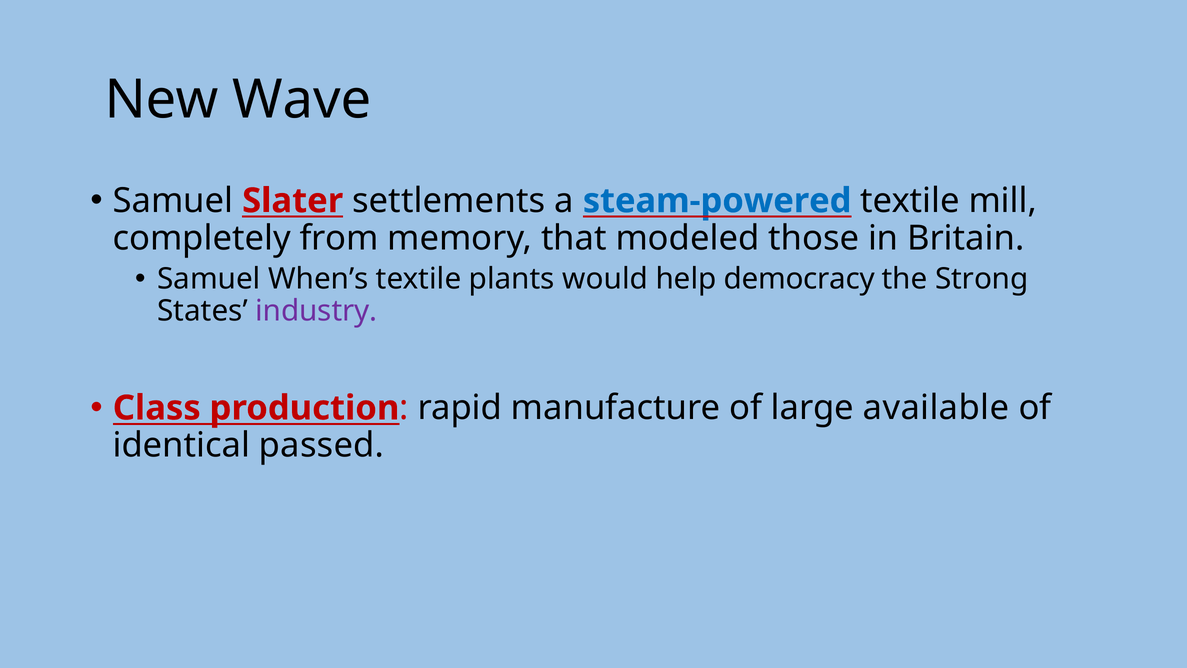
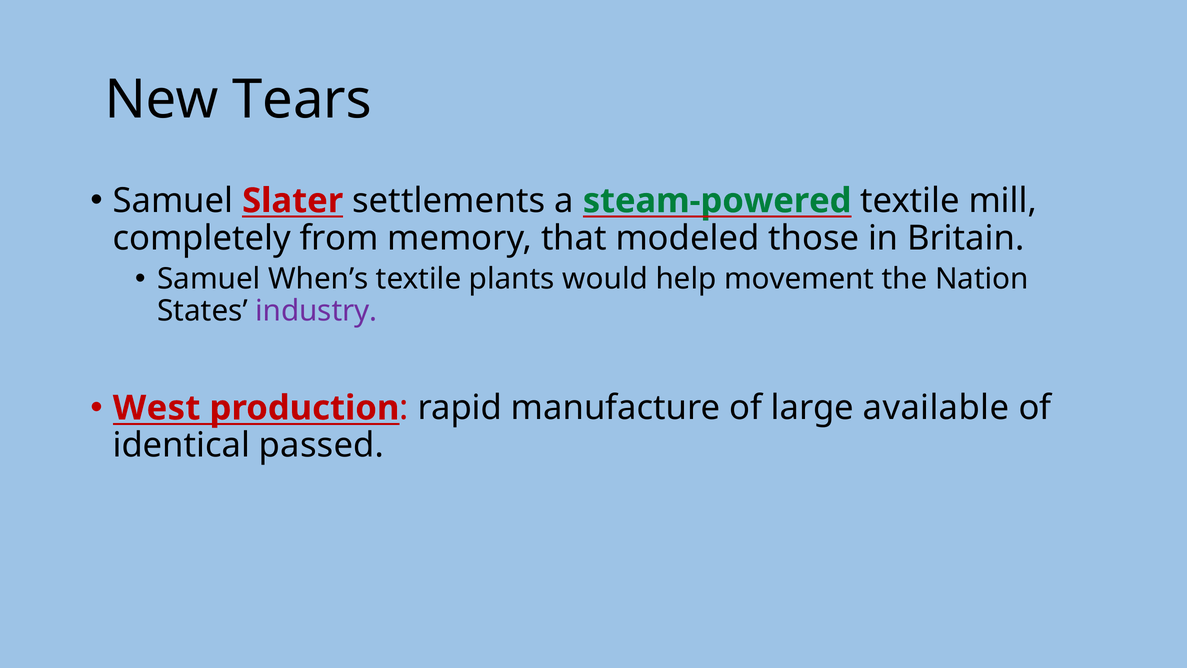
Wave: Wave -> Tears (302, 100)
steam-powered colour: blue -> green (717, 201)
democracy: democracy -> movement (799, 279)
Strong: Strong -> Nation (982, 279)
Class: Class -> West (157, 408)
